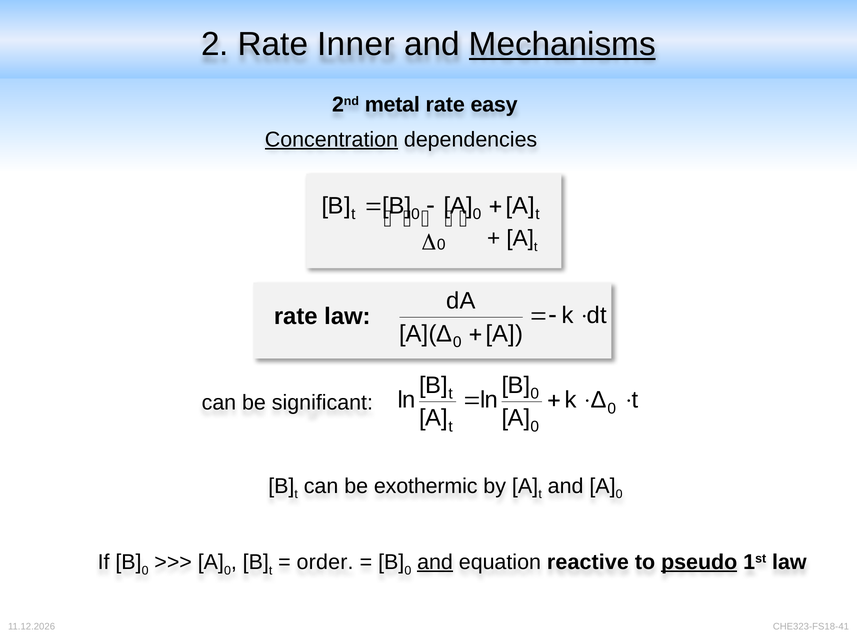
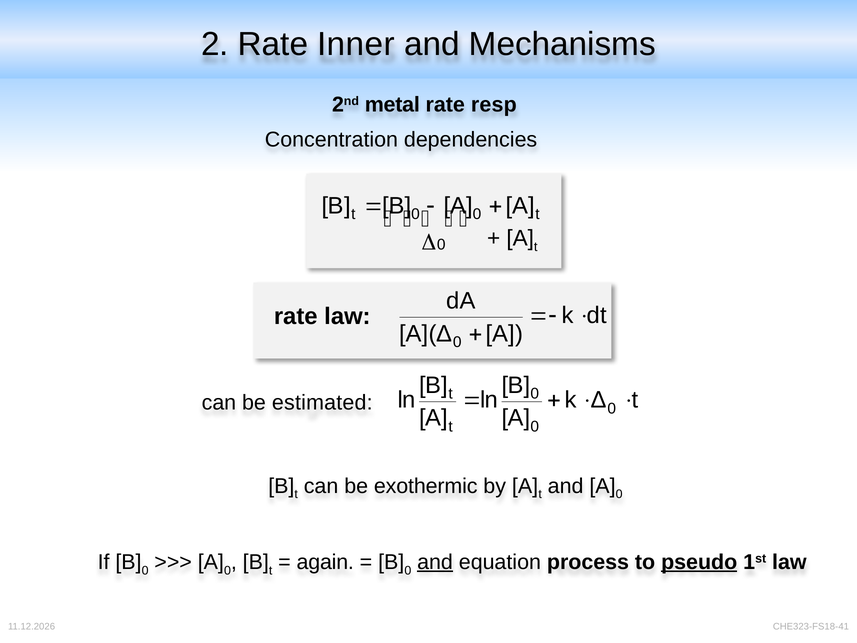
Mechanisms underline: present -> none (562, 44)
easy: easy -> resp (494, 105)
Concentration underline: present -> none (331, 139)
significant: significant -> estimated (322, 403)
order: order -> again (325, 562)
reactive: reactive -> process (588, 562)
